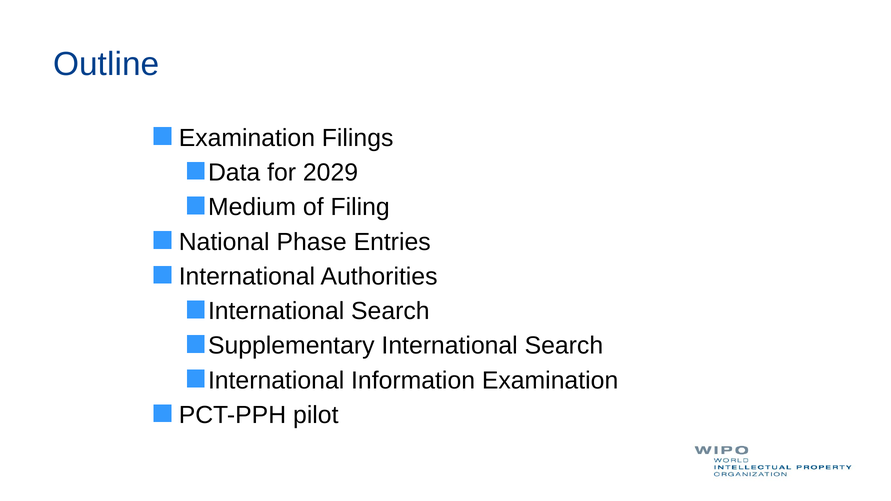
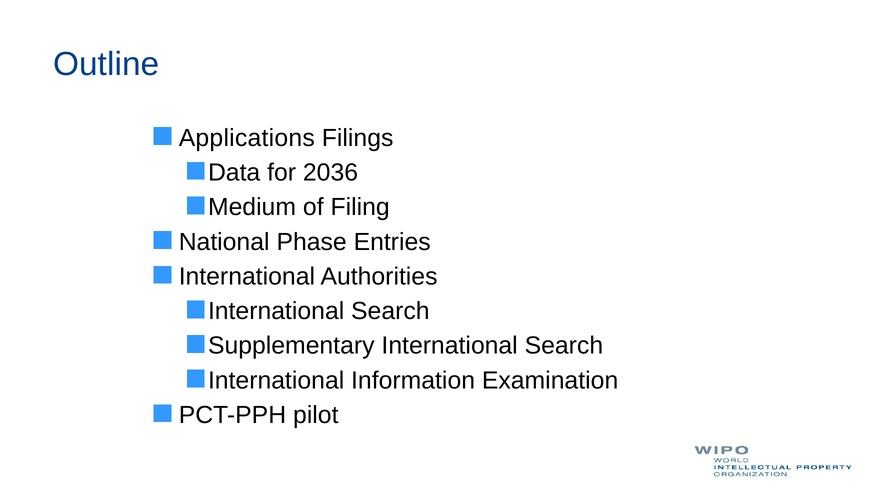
Examination: Examination -> Applications (247, 138)
2029: 2029 -> 2036 (331, 173)
